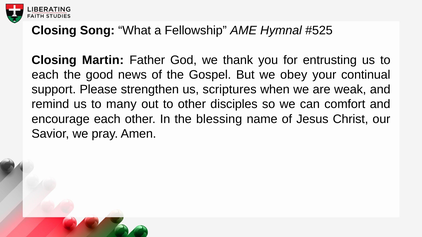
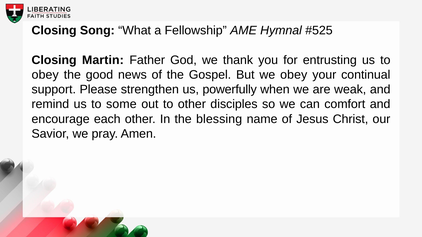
each: each -> obey (45, 75)
scriptures: scriptures -> powerfully (230, 90)
many: many -> some (121, 104)
